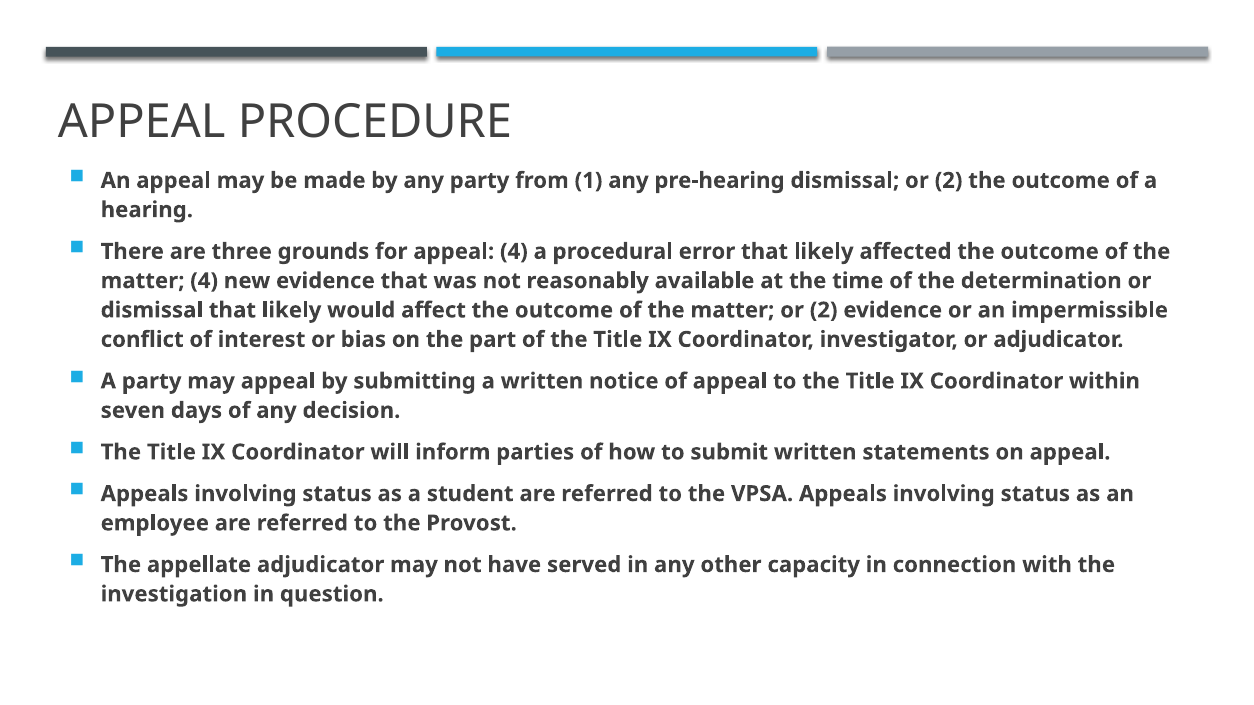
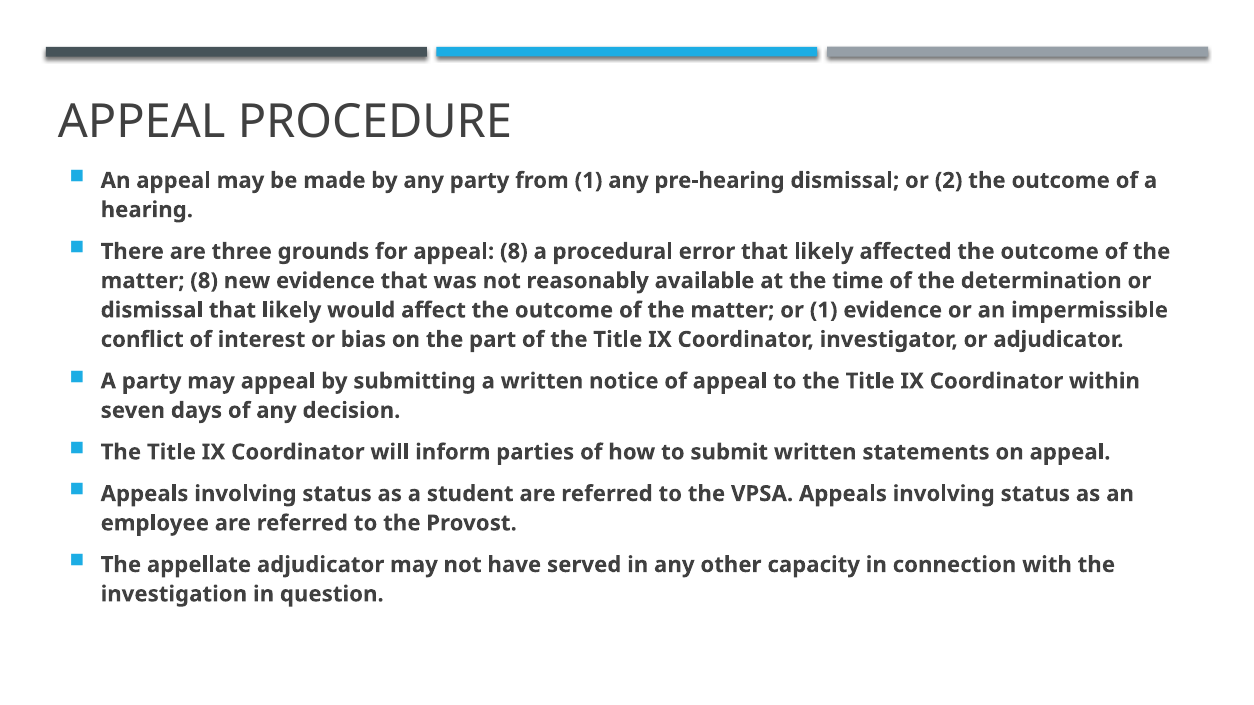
appeal 4: 4 -> 8 (514, 252)
matter 4: 4 -> 8 (204, 281)
matter or 2: 2 -> 1 (824, 310)
